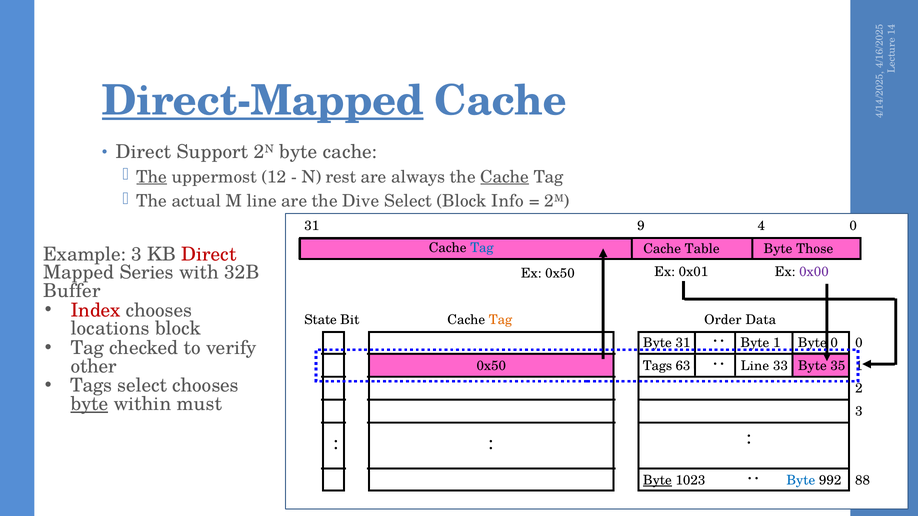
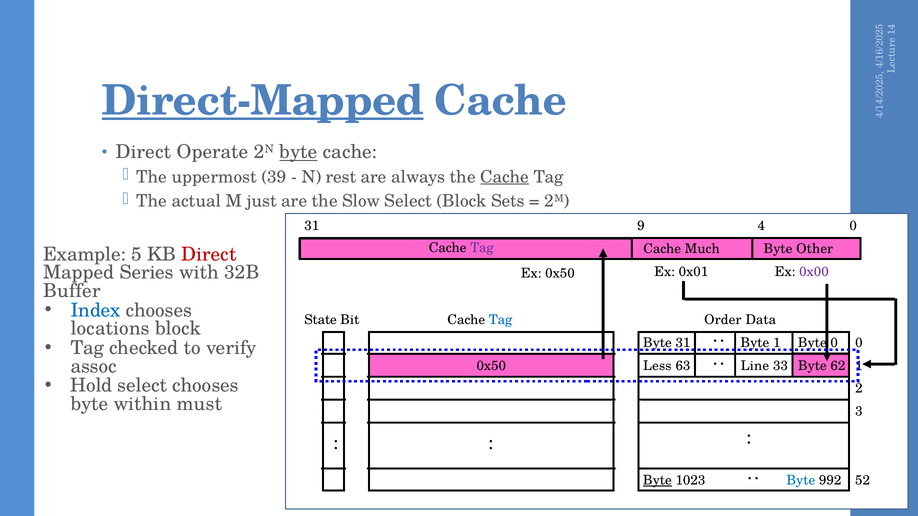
Support: Support -> Operate (212, 152)
byte underline: none -> present (298, 152)
The underline: present -> none (152, 177)
12: 12 -> 39 (274, 177)
M line: line -> just (262, 201)
Dive: Dive -> Slow (361, 201)
Info: Info -> Sets (508, 201)
Tag colour: blue -> purple (482, 248)
Those: Those -> Other (815, 249)
Table: Table -> Much (702, 249)
Example 3: 3 -> 5 (137, 254)
Index colour: red -> blue (96, 310)
Tag colour: orange -> blue (501, 320)
other: other -> assoc (94, 367)
Tags: Tags -> Less (657, 366)
35: 35 -> 62 (838, 366)
Tags: Tags -> Hold (91, 386)
byte underline: present -> none (89, 404)
88: 88 -> 52 (863, 481)
